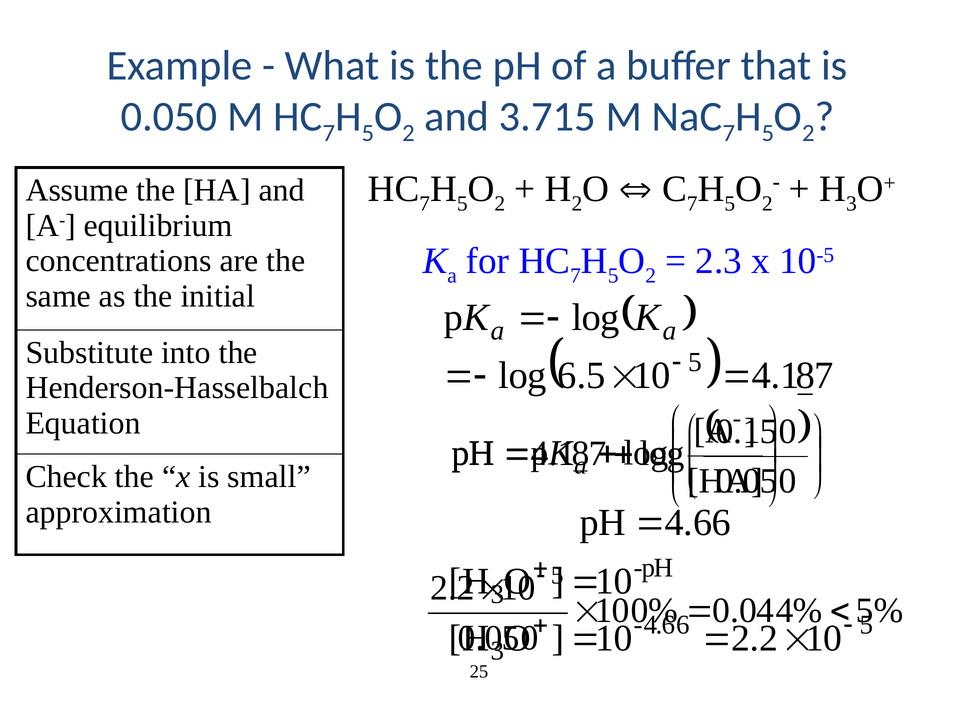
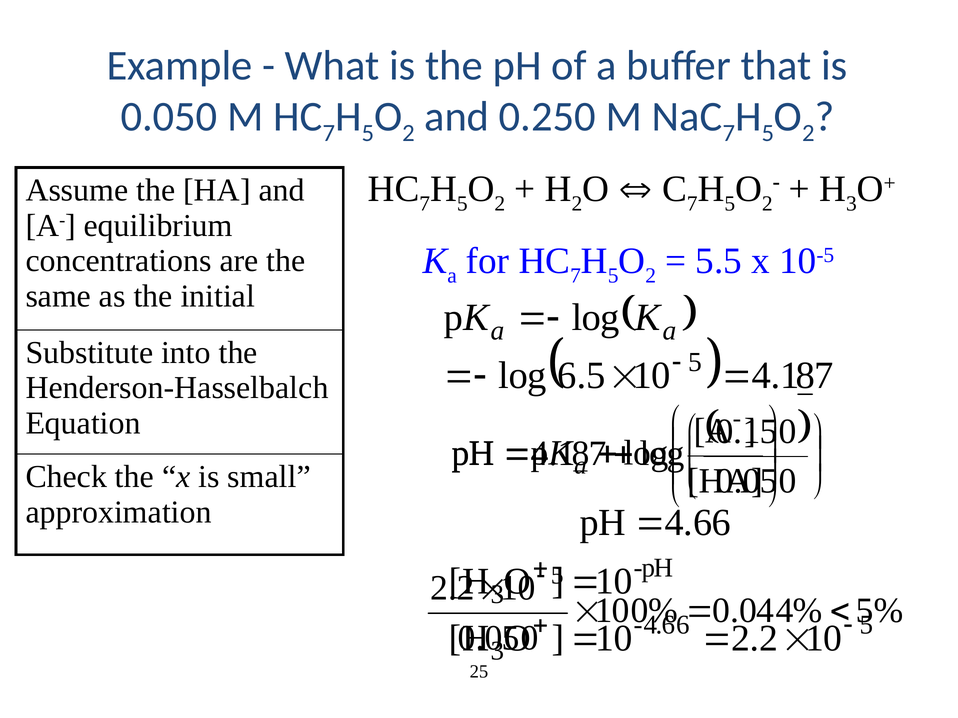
3.715: 3.715 -> 0.250 (547, 117)
2.3: 2.3 -> 5.5 (719, 261)
